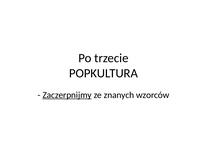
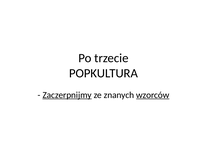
wzorców underline: none -> present (153, 95)
